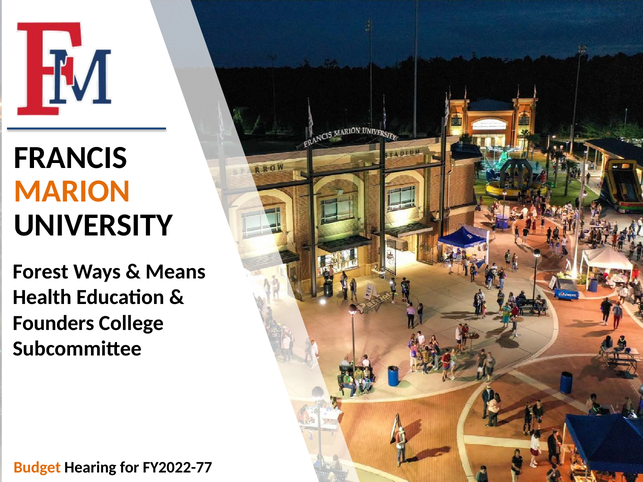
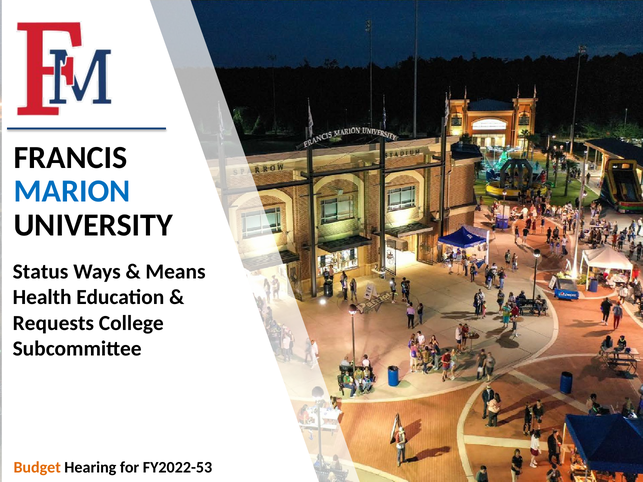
MARION colour: orange -> blue (72, 191)
Forest: Forest -> Status (41, 272)
Founders: Founders -> Requests (53, 323)
FY2022-77: FY2022-77 -> FY2022-53 (177, 468)
